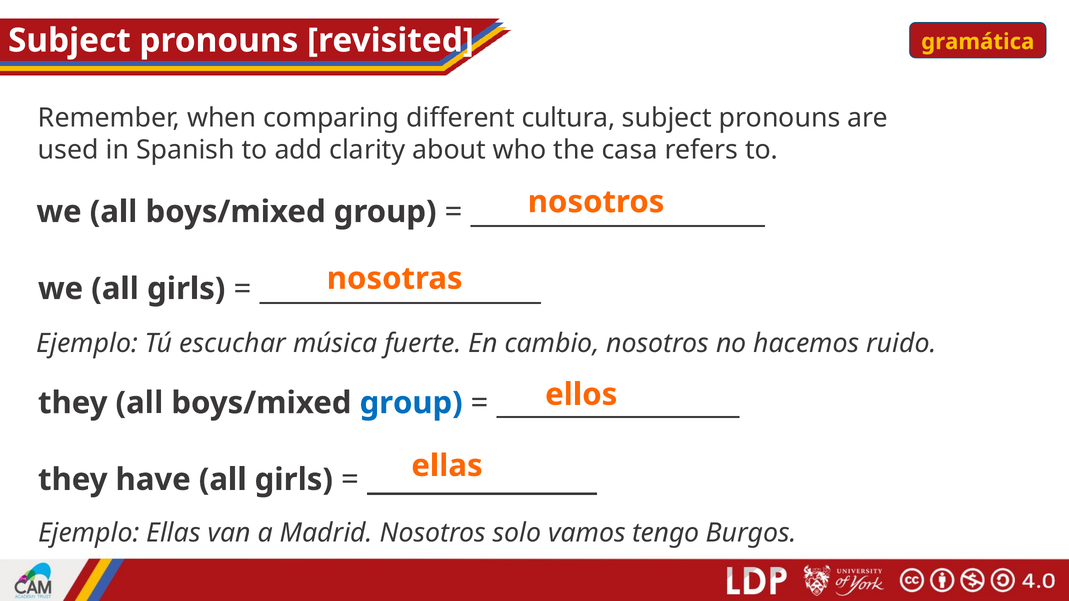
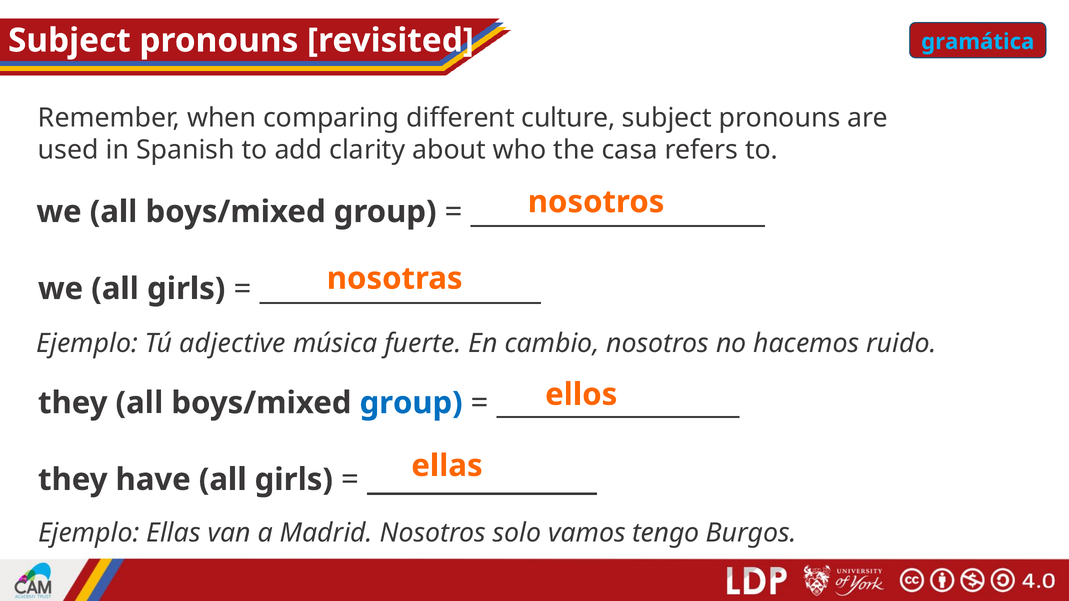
gramática colour: yellow -> light blue (978, 42)
cultura: cultura -> culture (568, 118)
escuchar: escuchar -> adjective (233, 343)
